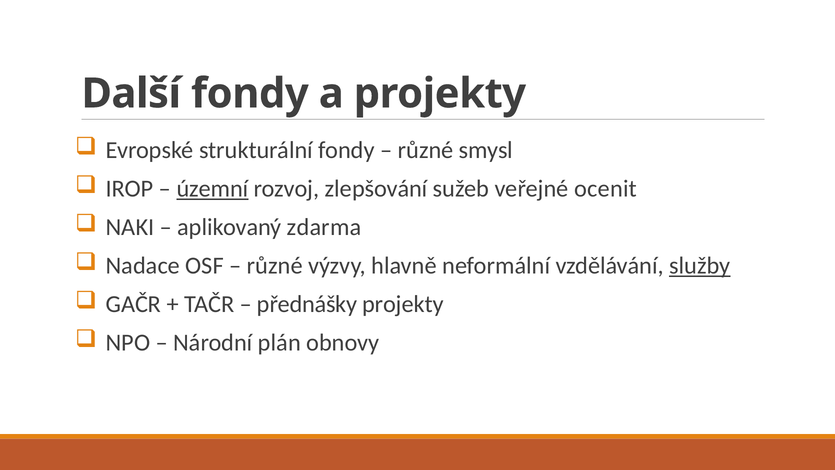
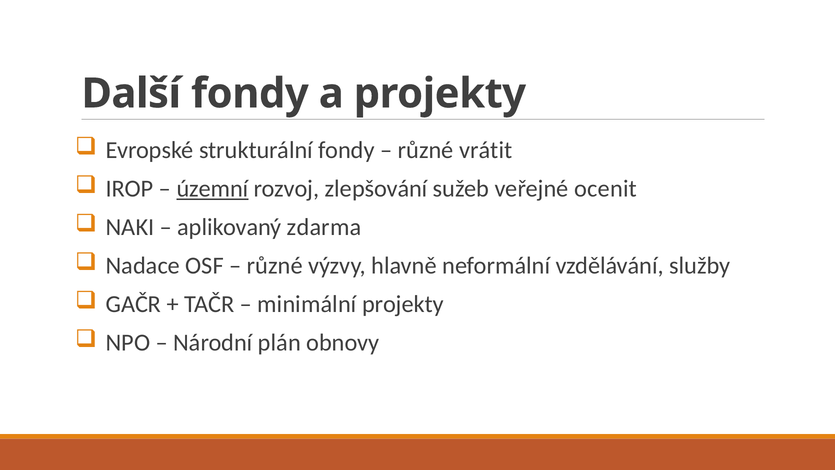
smysl: smysl -> vrátit (486, 150)
služby underline: present -> none (700, 266)
přednášky: přednášky -> minimální (307, 304)
